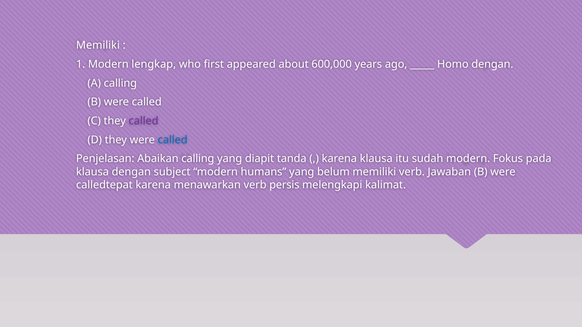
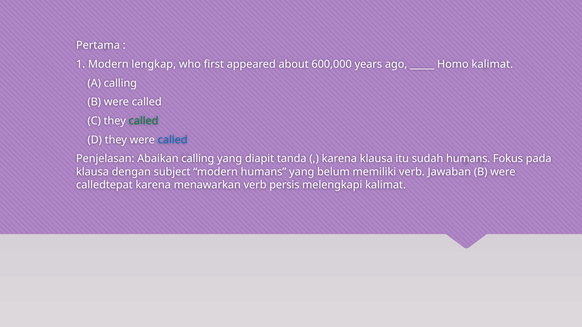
Memiliki: Memiliki -> Pertama (98, 45)
Homo dengan: dengan -> kalimat (492, 64)
called colour: purple -> green (144, 121)
sudah modern: modern -> humans (468, 159)
